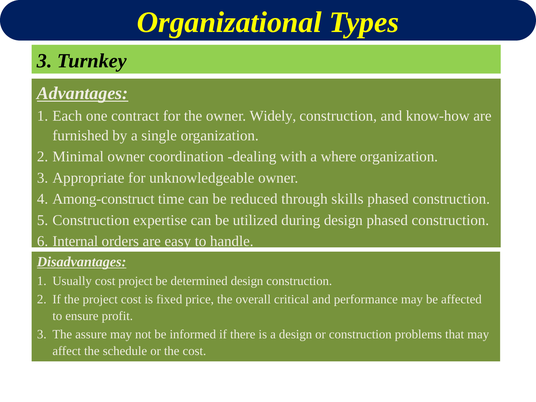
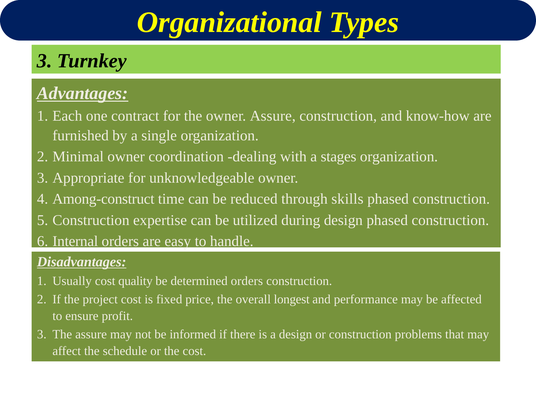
owner Widely: Widely -> Assure (273, 116)
where: where -> stages (339, 157)
cost project: project -> quality (135, 281)
determined design: design -> orders (247, 281)
critical: critical -> longest (292, 299)
